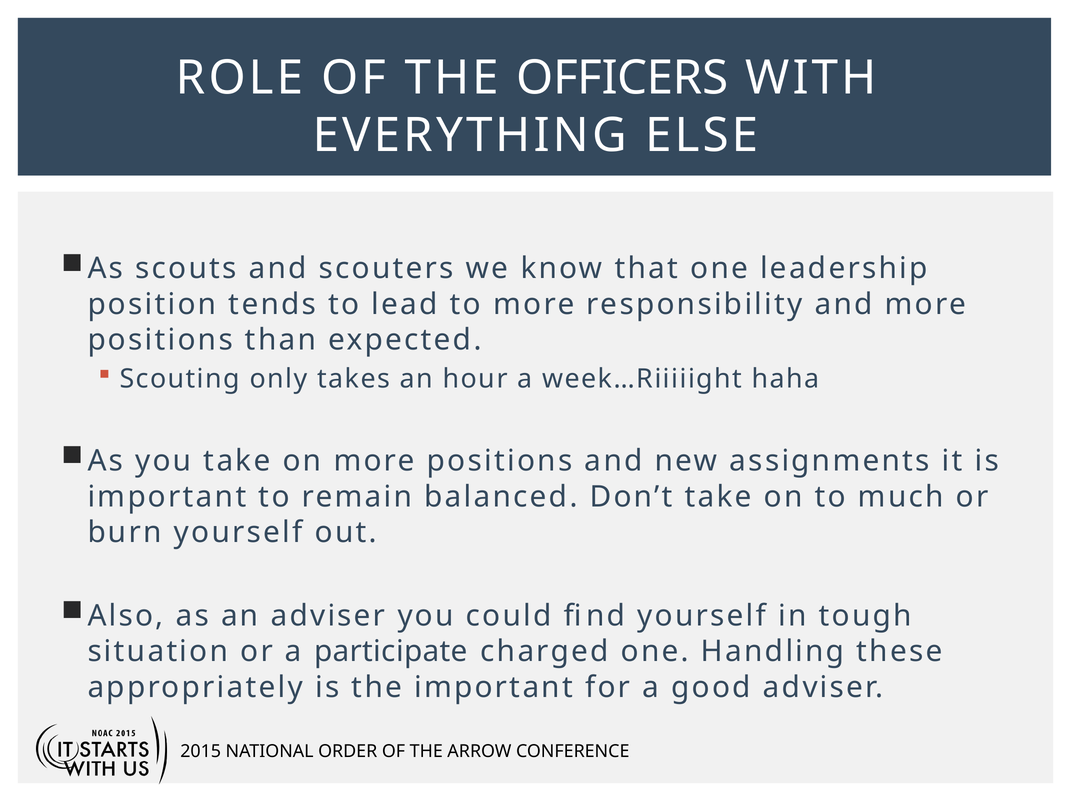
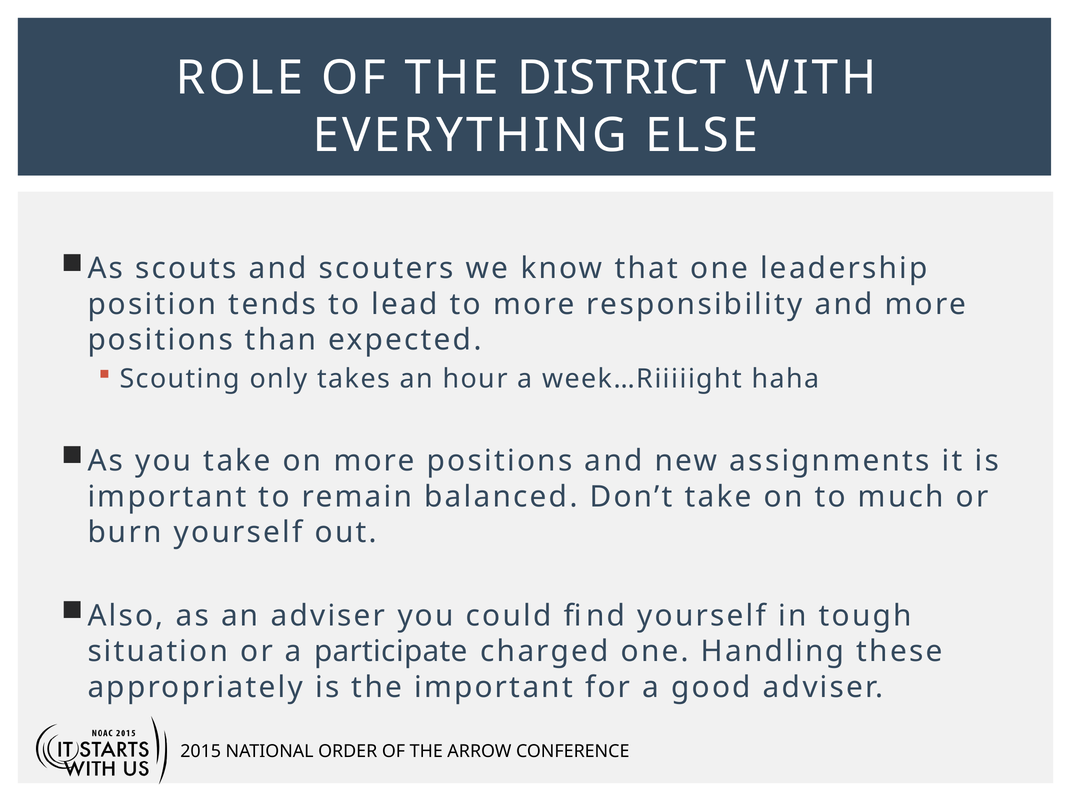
OFFICERS: OFFICERS -> DISTRICT (622, 78)
